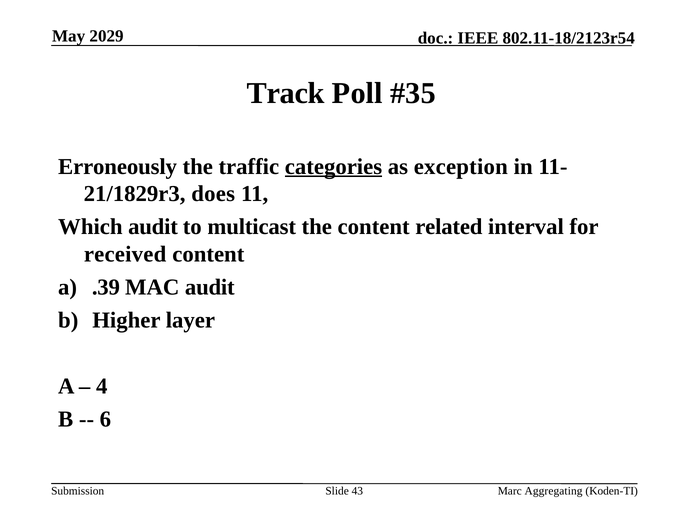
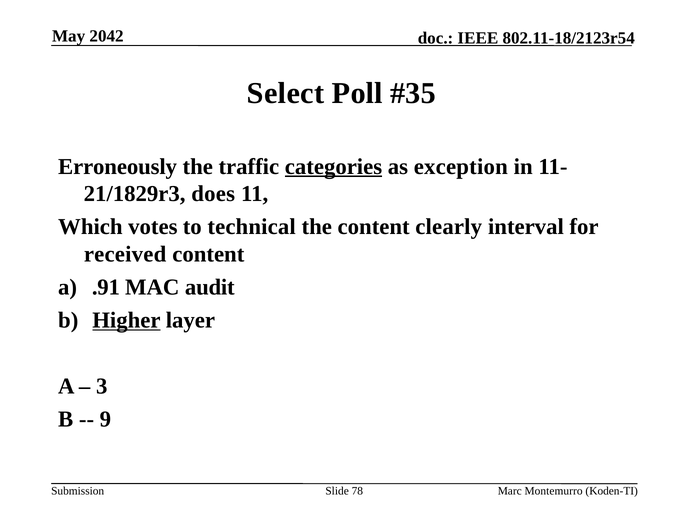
2029: 2029 -> 2042 (107, 36)
Track: Track -> Select (286, 93)
Which audit: audit -> votes (153, 227)
multicast: multicast -> technical (252, 227)
related: related -> clearly (449, 227)
.39: .39 -> .91 (106, 287)
Higher underline: none -> present (126, 320)
4: 4 -> 3 (102, 386)
6: 6 -> 9 (105, 419)
43: 43 -> 78 (357, 491)
Aggregating: Aggregating -> Montemurro (554, 491)
